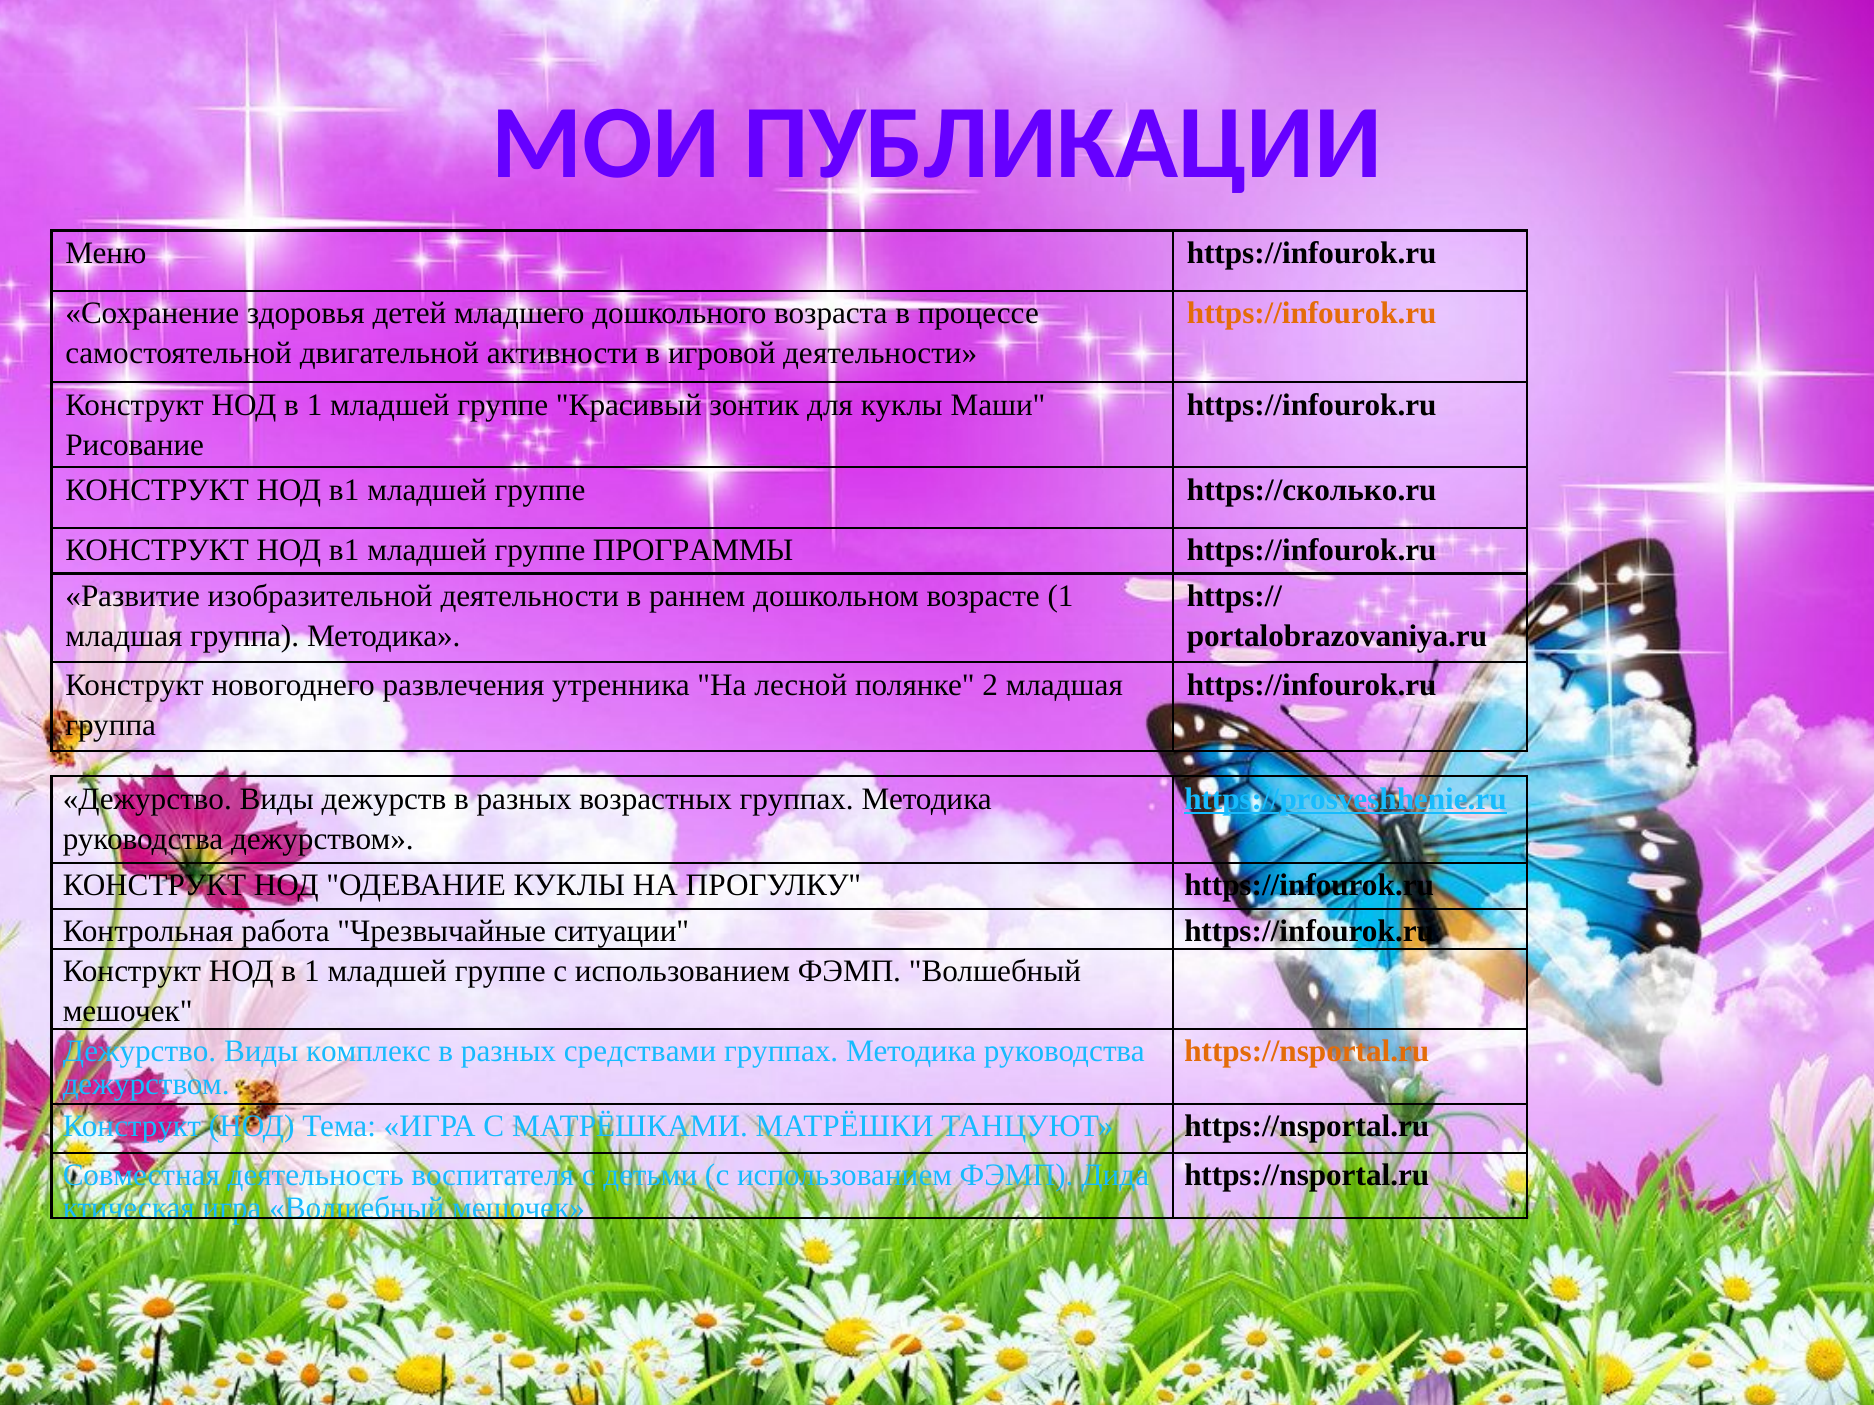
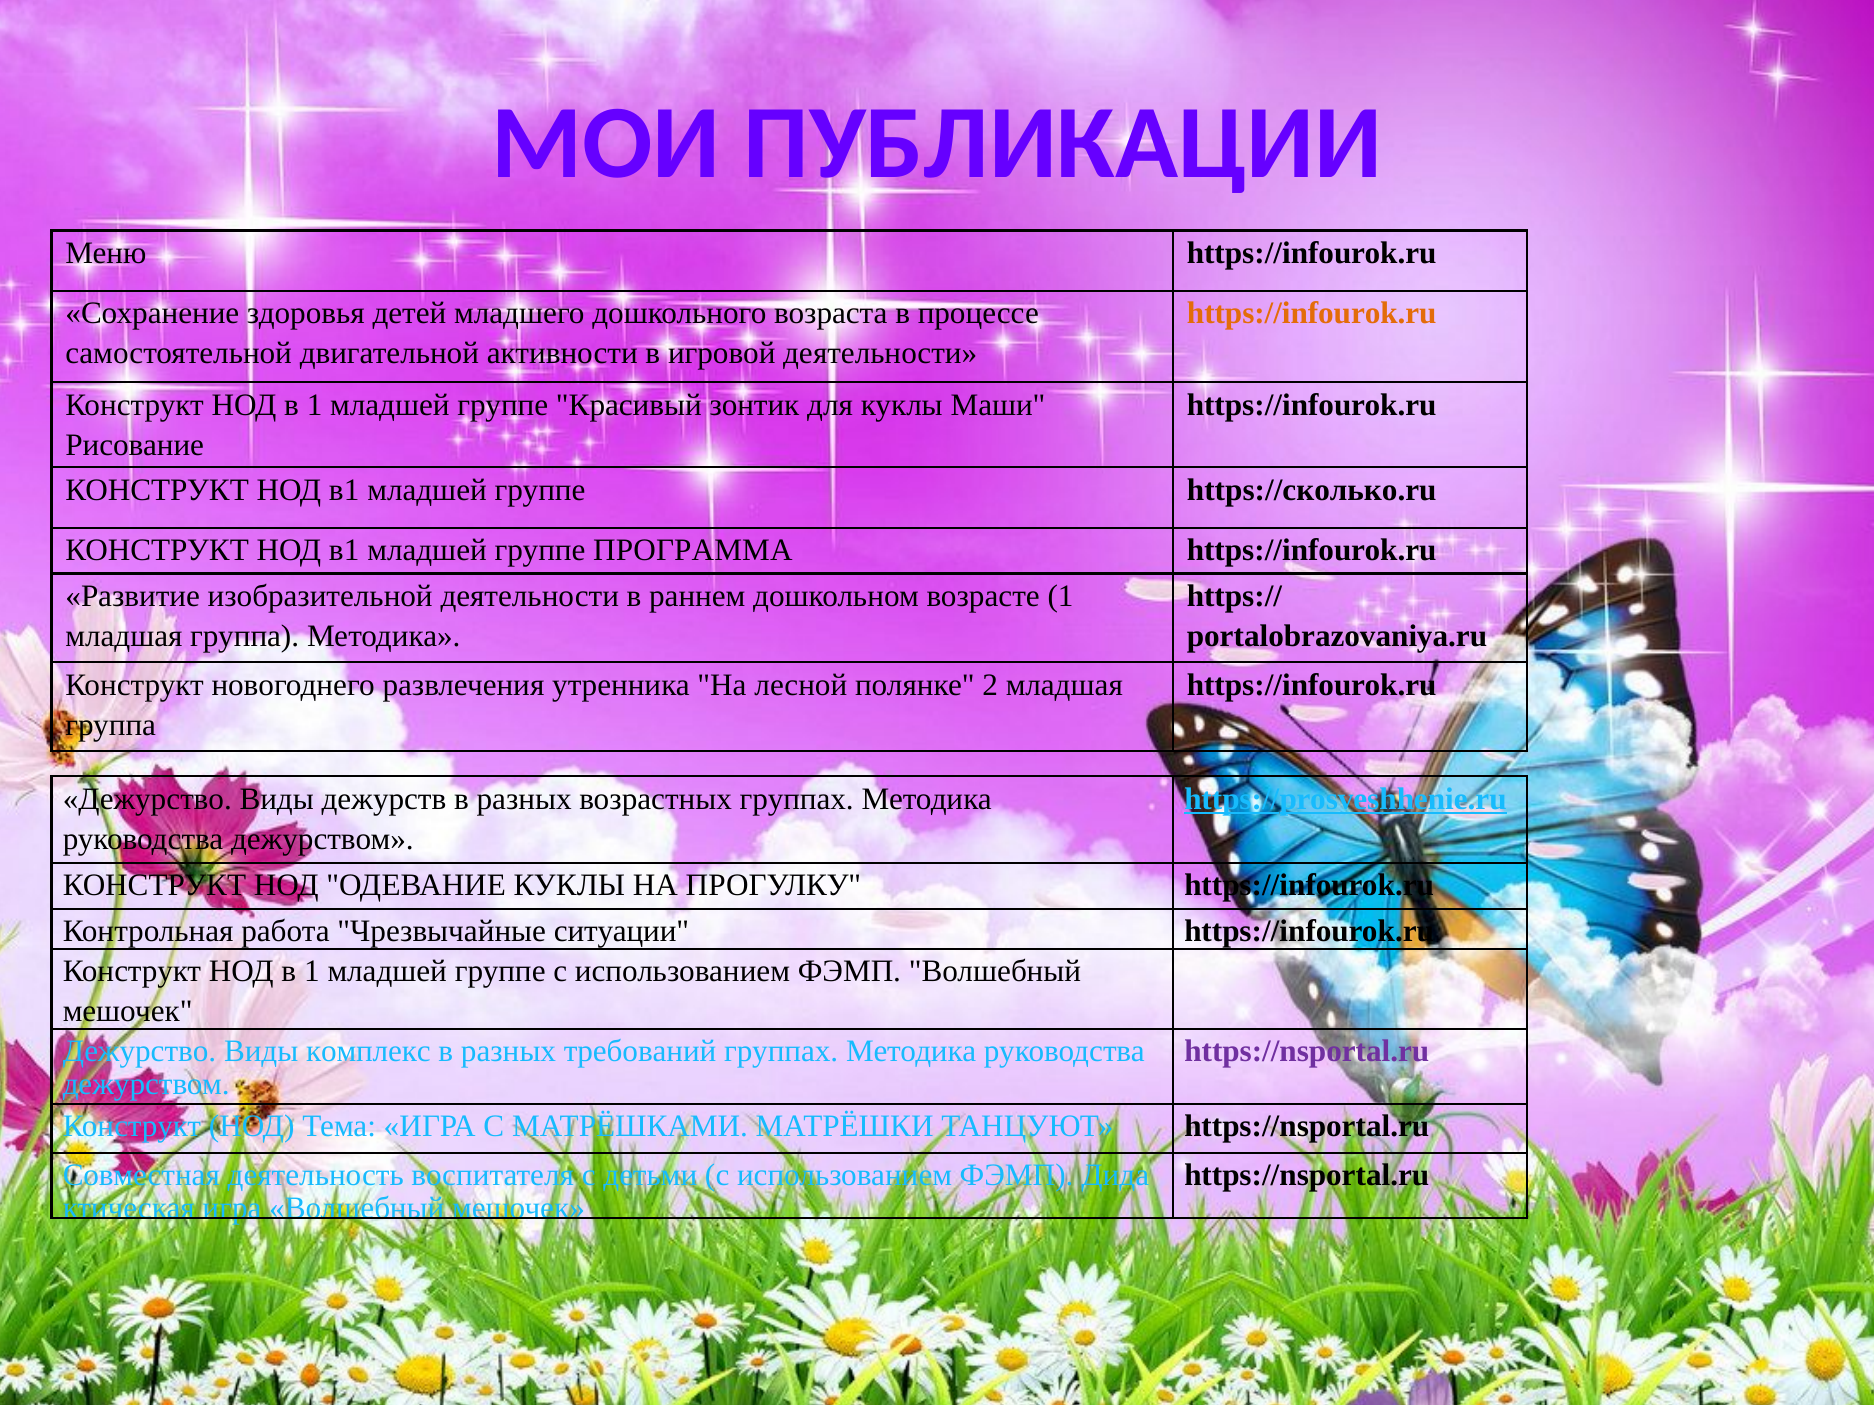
ПРОГРАММЫ: ПРОГРАММЫ -> ПРОГРАММА (693, 550)
средствами: средствами -> требований (640, 1052)
https://nsportal.ru colour: orange -> purple (1307, 1052)
